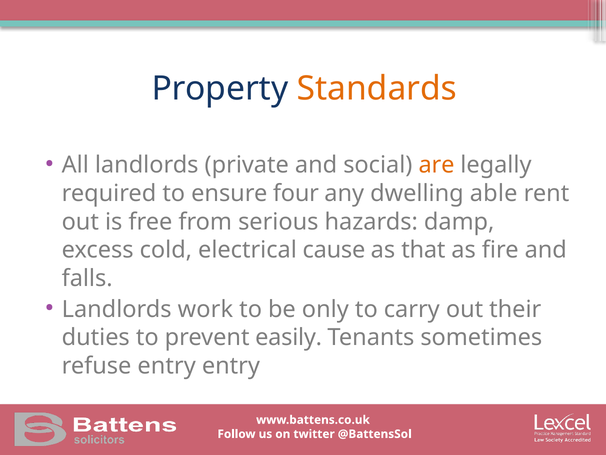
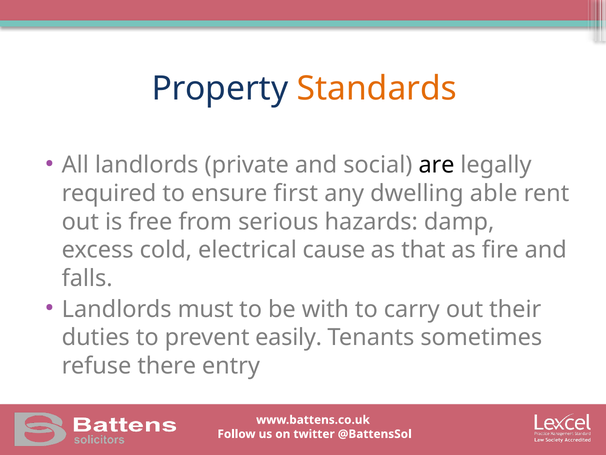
are colour: orange -> black (437, 165)
four: four -> first (296, 193)
work: work -> must (206, 309)
only: only -> with (325, 309)
refuse entry: entry -> there (167, 366)
